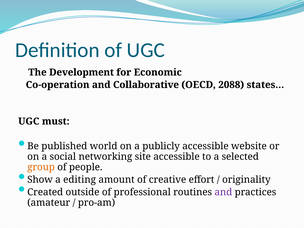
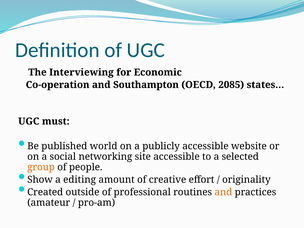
Development: Development -> Interviewing (81, 72)
Collaborative: Collaborative -> Southampton (146, 85)
2088: 2088 -> 2085 (231, 85)
and colour: purple -> orange (223, 192)
